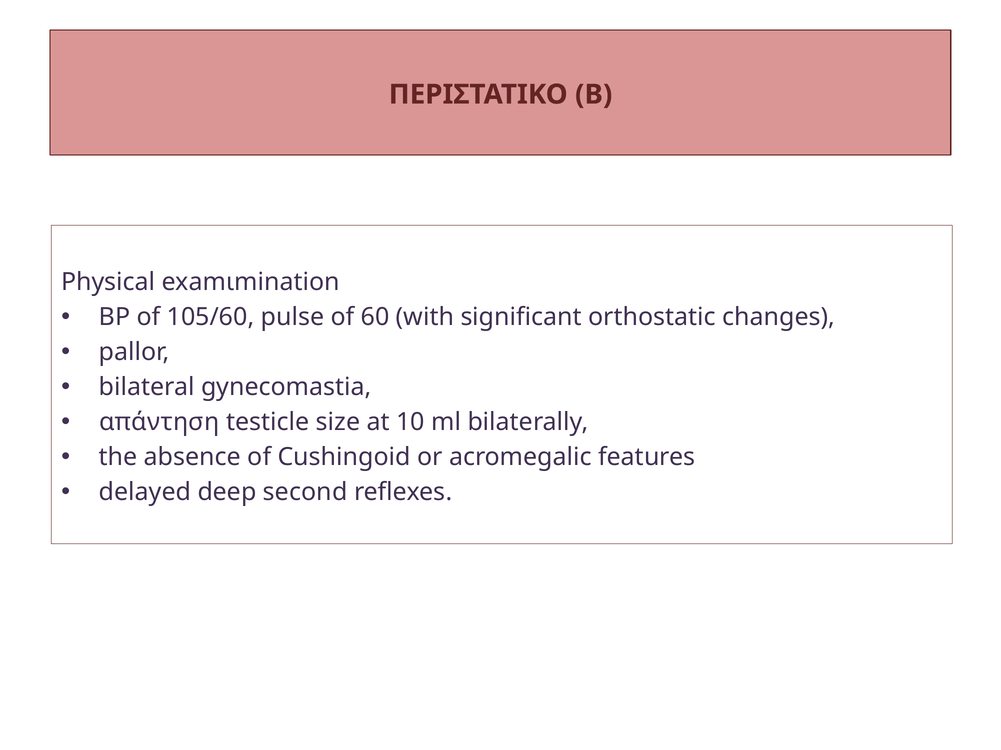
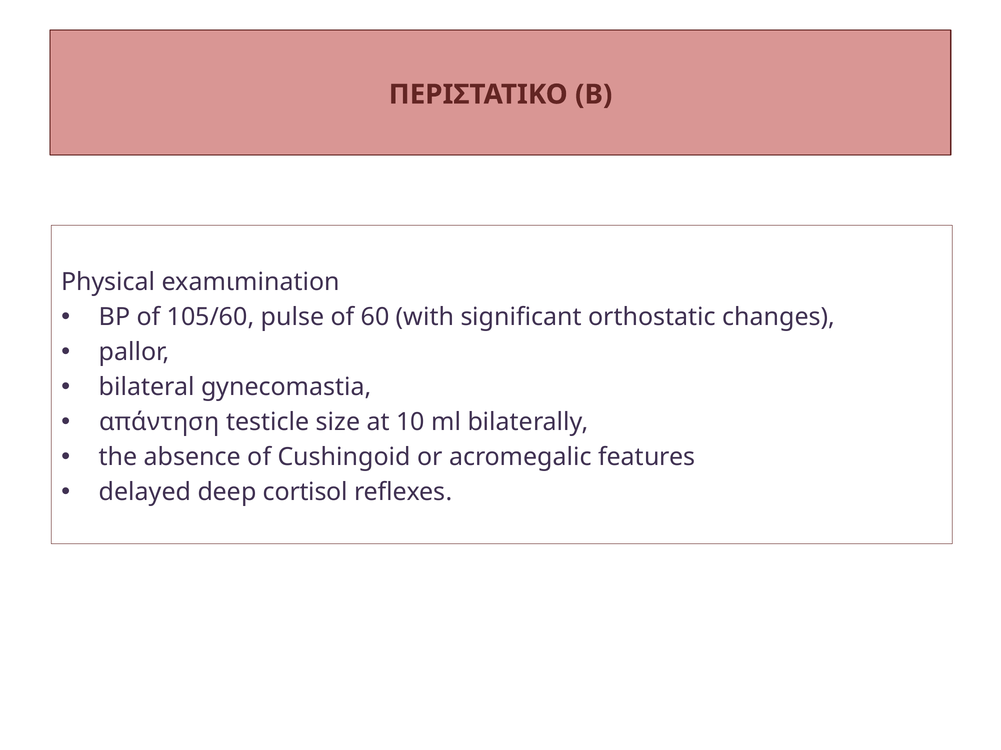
second: second -> cortisol (305, 493)
